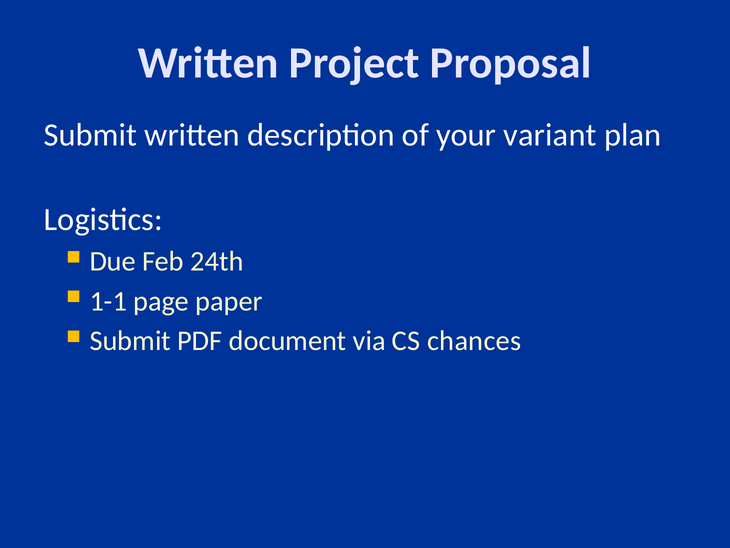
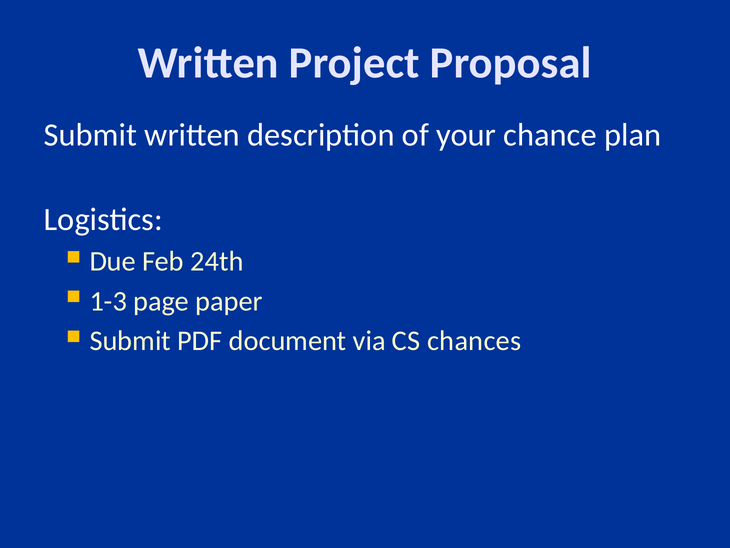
variant: variant -> chance (550, 135)
1-1: 1-1 -> 1-3 (108, 301)
